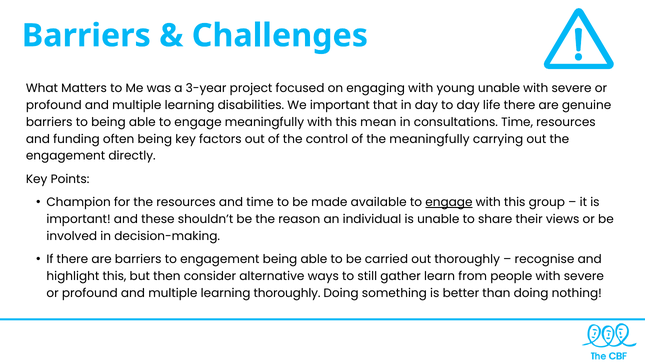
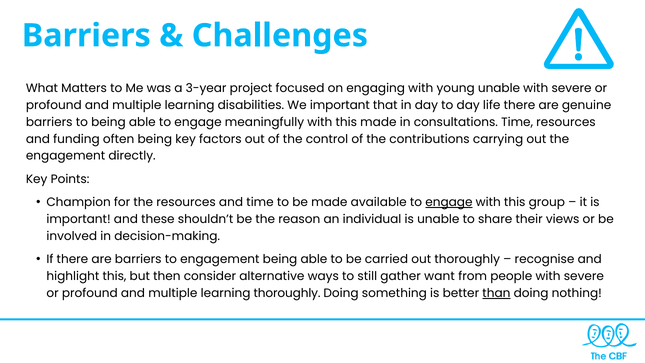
this mean: mean -> made (378, 122)
the meaningfully: meaningfully -> contributions (429, 139)
learn: learn -> want (440, 276)
than underline: none -> present (496, 293)
